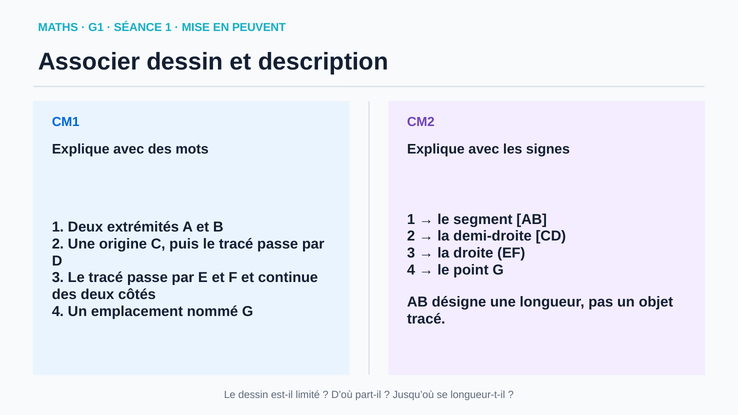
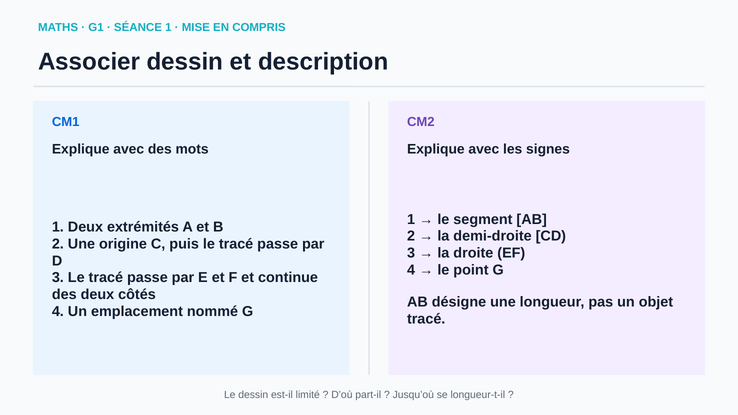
PEUVENT: PEUVENT -> COMPRIS (259, 27)
